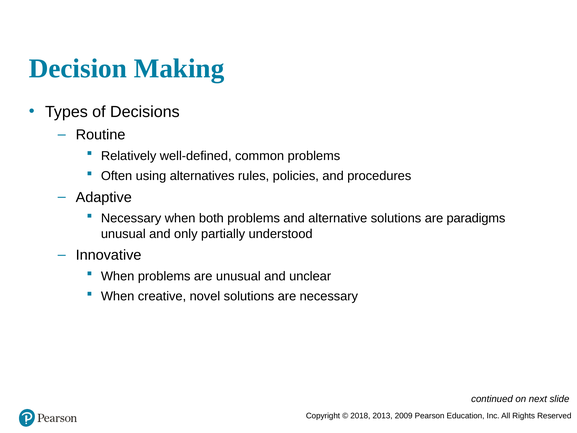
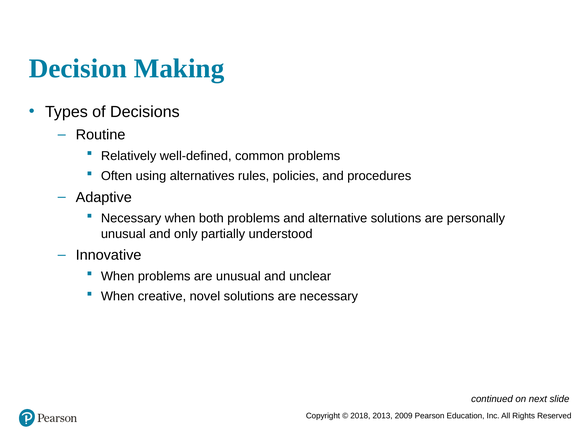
paradigms: paradigms -> personally (476, 218)
